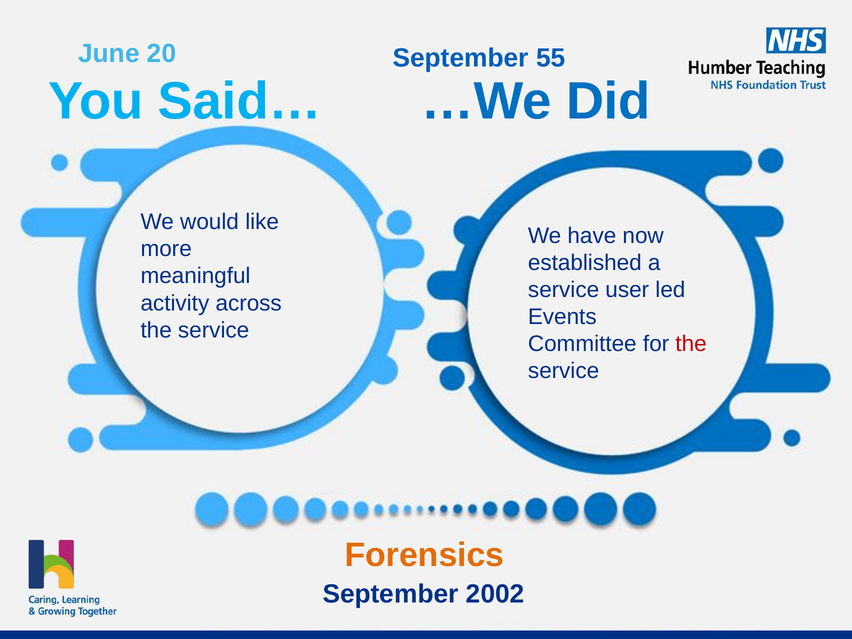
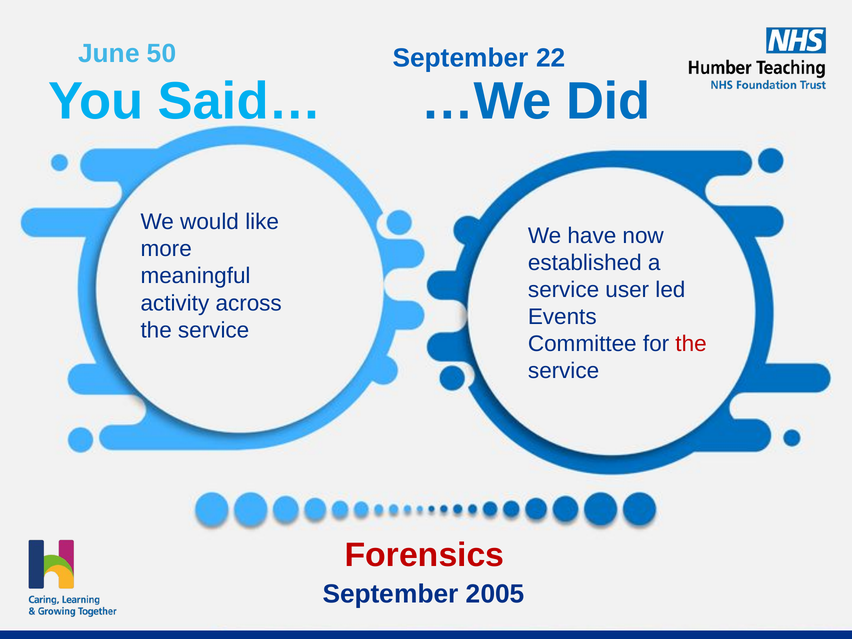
20: 20 -> 50 (162, 54)
55: 55 -> 22 (551, 58)
Forensics colour: orange -> red (424, 555)
2002: 2002 -> 2005 (495, 594)
